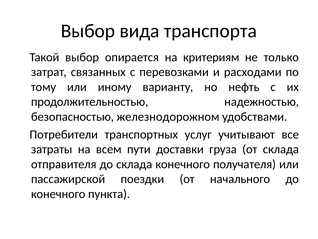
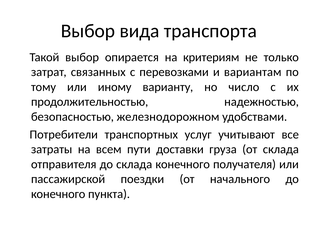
расходами: расходами -> вариантам (253, 72)
нефть: нефть -> число (244, 87)
